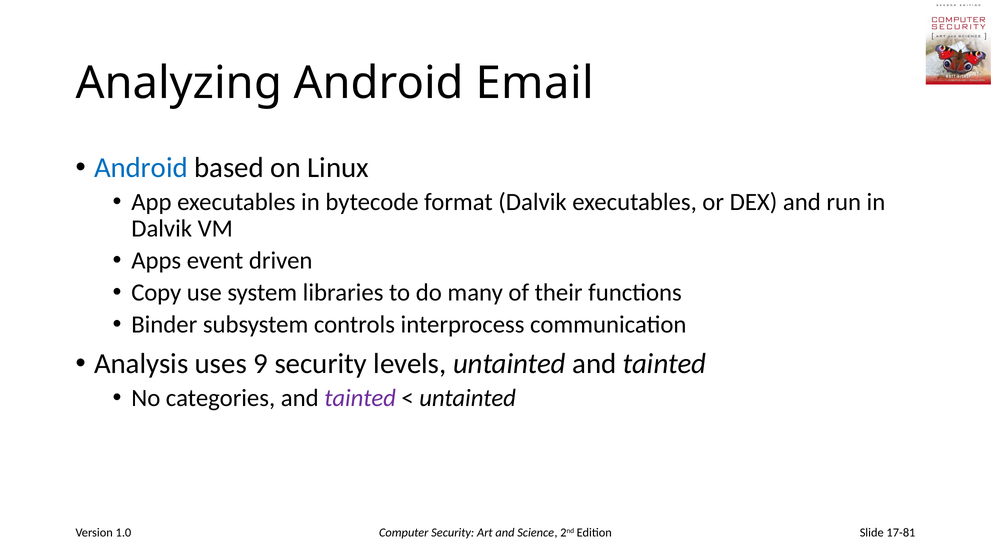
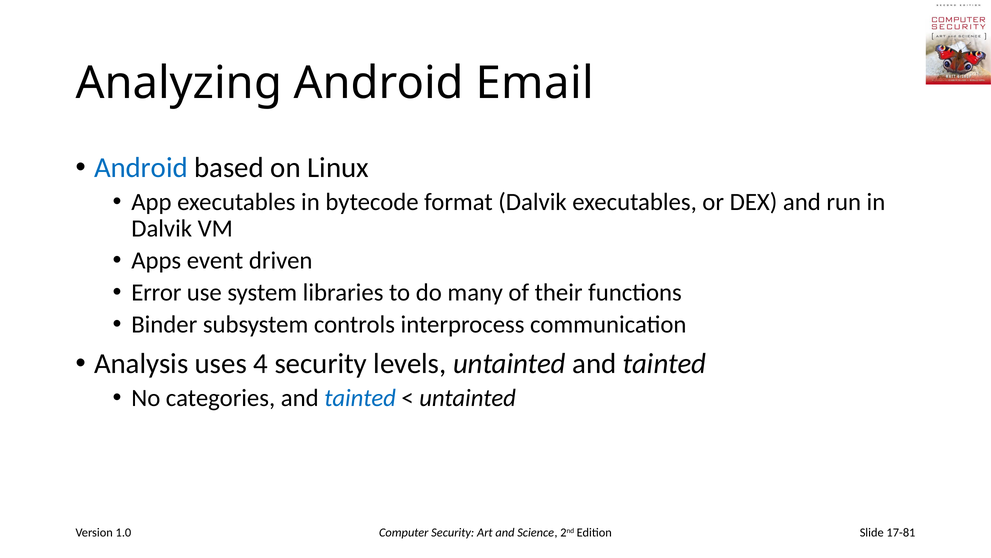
Copy: Copy -> Error (156, 292)
9: 9 -> 4 (261, 363)
tainted colour: purple -> blue (360, 398)
